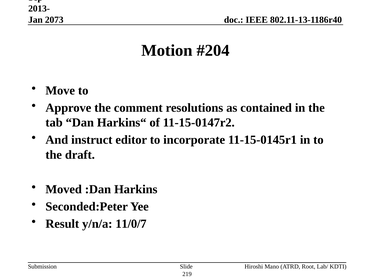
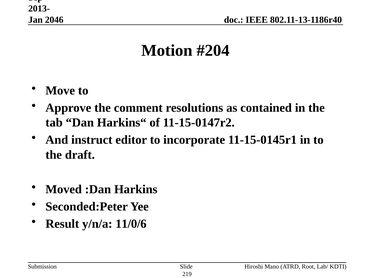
2073: 2073 -> 2046 (54, 20)
11/0/7: 11/0/7 -> 11/0/6 (131, 224)
